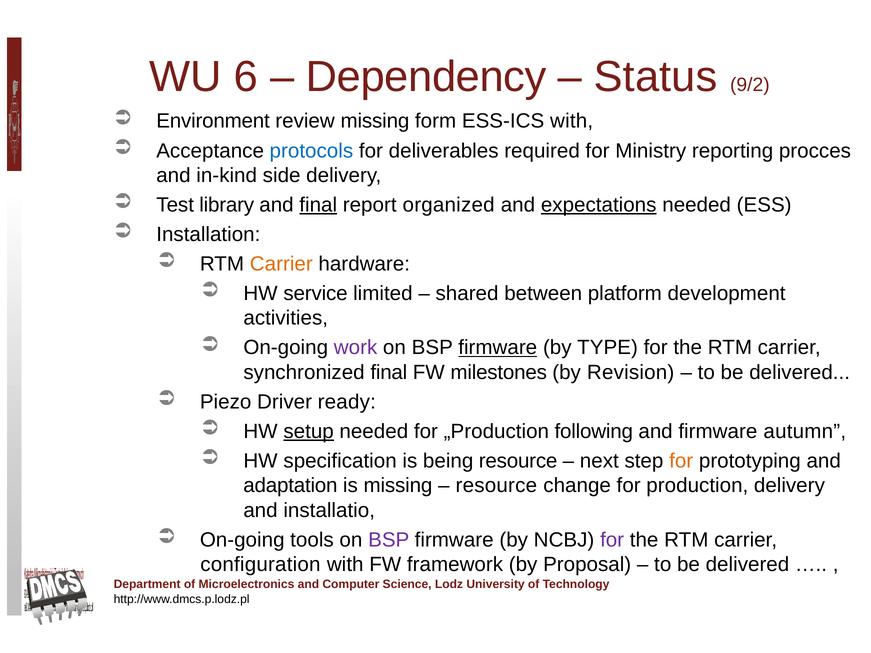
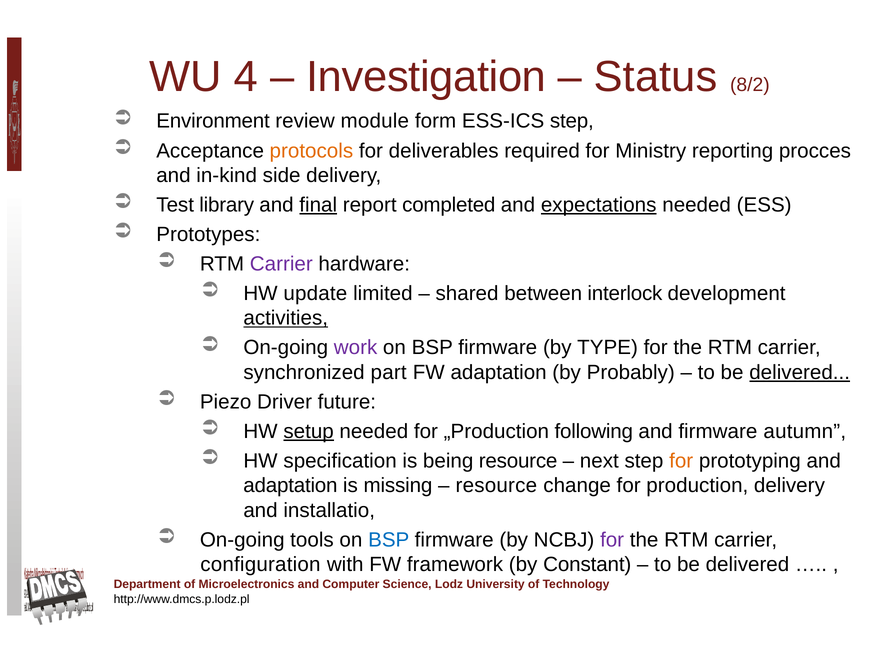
6: 6 -> 4 (246, 77)
Dependency: Dependency -> Investigation (426, 77)
9/2: 9/2 -> 8/2 (750, 85)
review missing: missing -> module (375, 121)
ESS-ICS with: with -> step (572, 121)
protocols colour: blue -> orange (311, 151)
organized: organized -> completed (449, 205)
Installation: Installation -> Prototypes (208, 235)
Carrier colour: orange -> purple (281, 264)
service: service -> update (315, 294)
platform: platform -> interlock (625, 294)
activities underline: none -> present (286, 318)
firmware underline: present -> none (498, 348)
synchronized final: final -> part (389, 372)
FW milestones: milestones -> adaptation (499, 372)
Revision: Revision -> Probably (631, 372)
delivered underline: none -> present (800, 372)
ready: ready -> future (347, 402)
BSP colour: purple -> blue (389, 540)
Proposal: Proposal -> Constant (587, 565)
